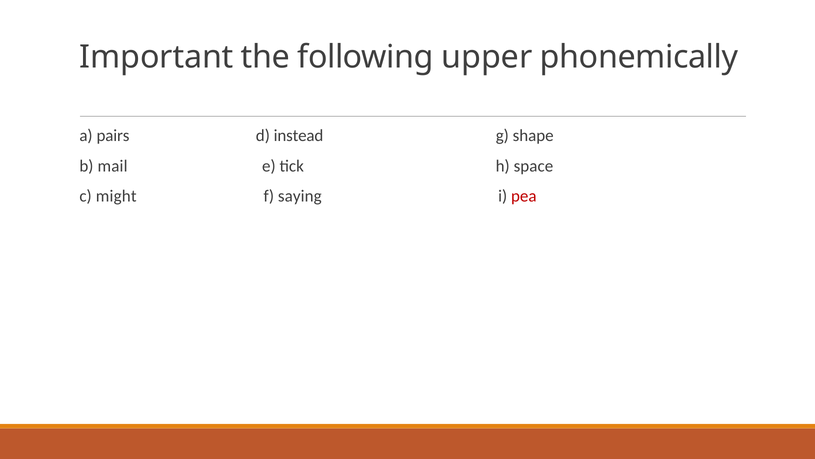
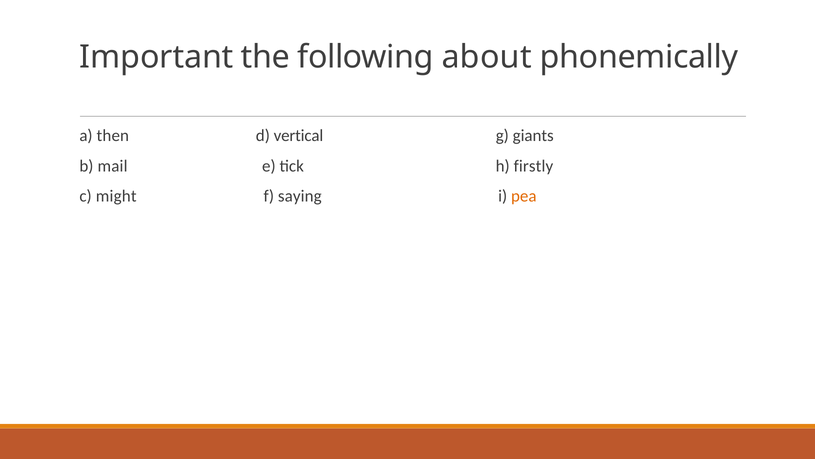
upper: upper -> about (487, 57)
pairs: pairs -> then (113, 136)
instead: instead -> vertical (299, 136)
shape: shape -> giants (533, 136)
space: space -> firstly (533, 166)
pea colour: red -> orange (524, 196)
